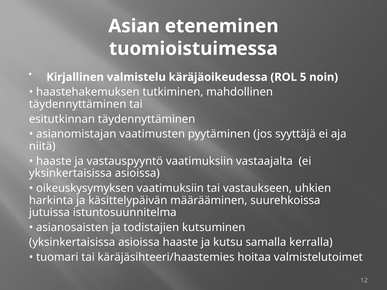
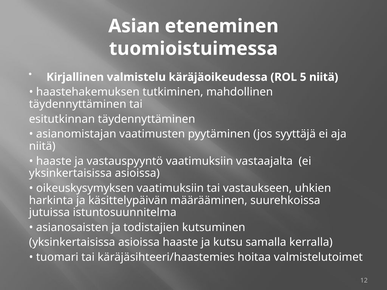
5 noin: noin -> niitä (324, 77)
